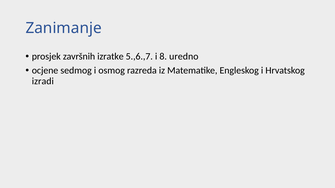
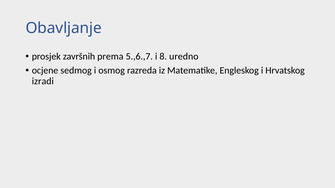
Zanimanje: Zanimanje -> Obavljanje (64, 28)
izratke: izratke -> prema (110, 57)
